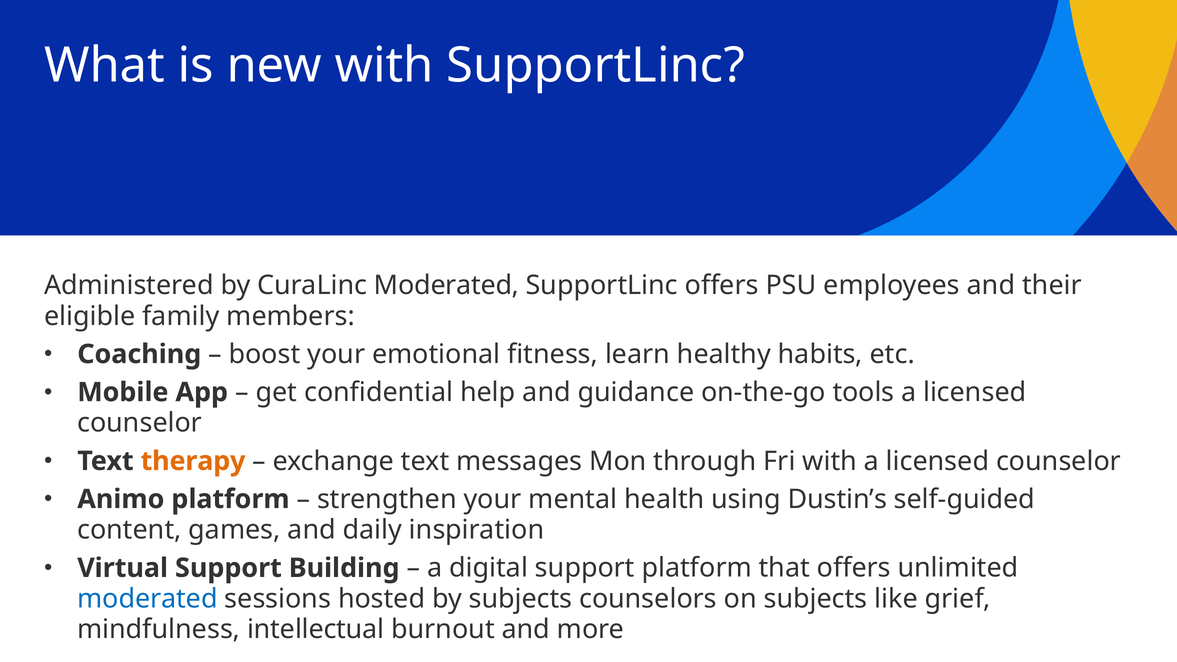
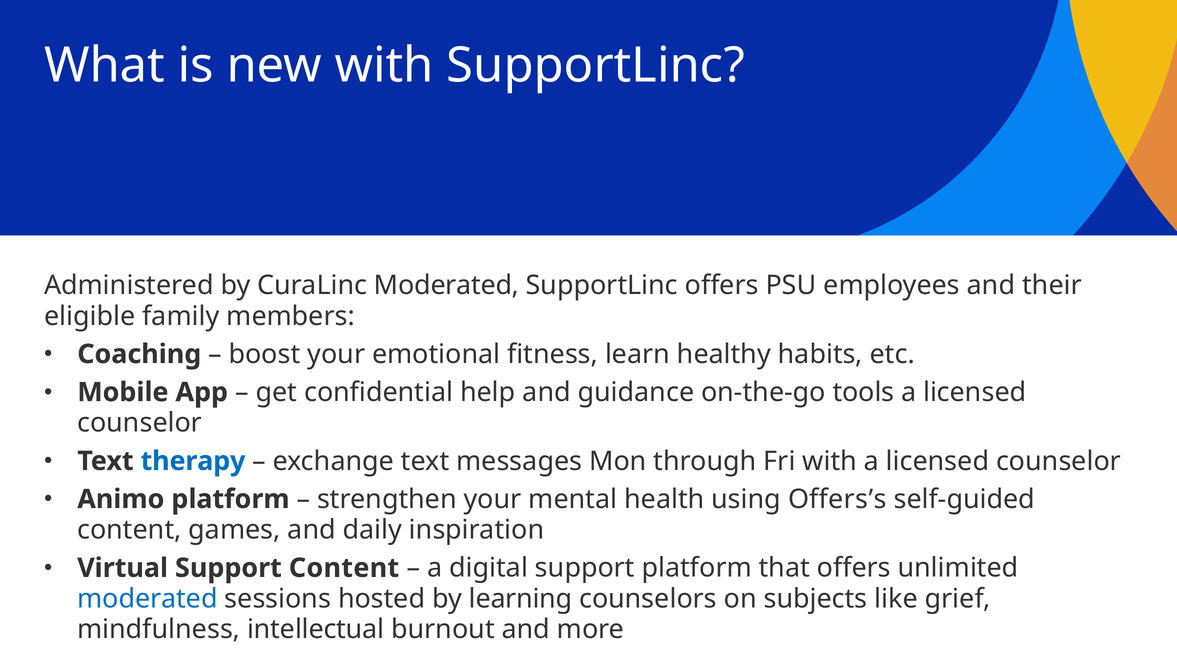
therapy colour: orange -> blue (193, 461)
Dustin’s: Dustin’s -> Offers’s (837, 499)
Support Building: Building -> Content (344, 568)
by subjects: subjects -> learning (521, 599)
